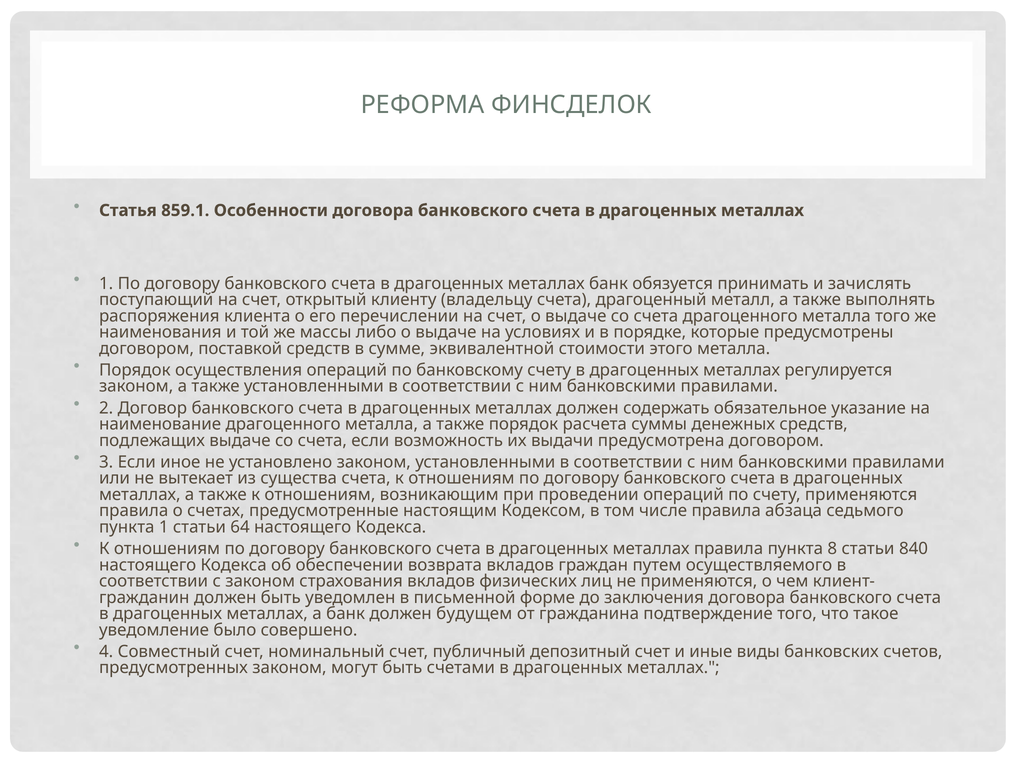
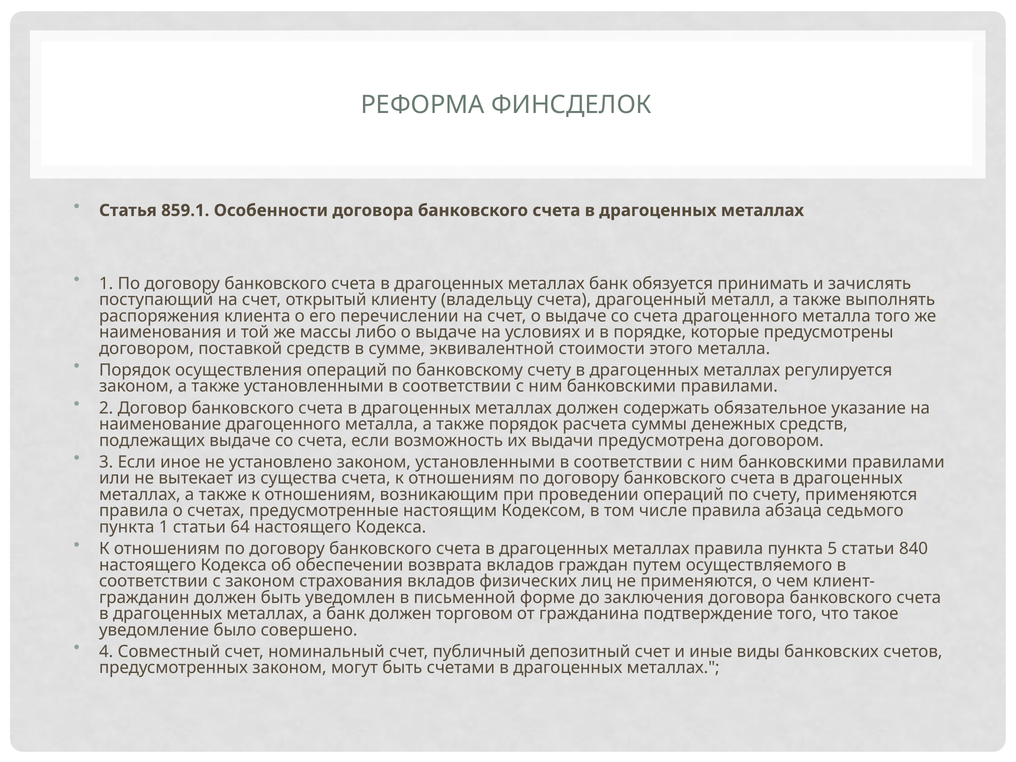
8: 8 -> 5 (832, 549)
будущем: будущем -> торговом (474, 614)
